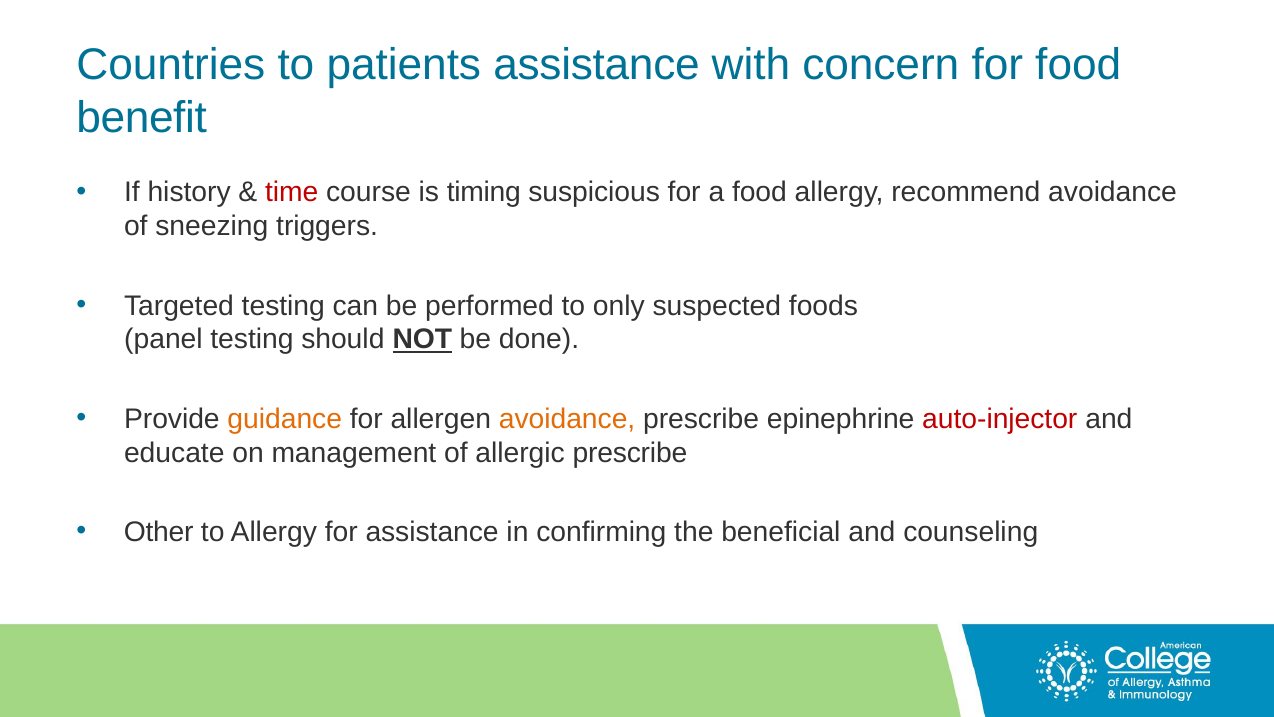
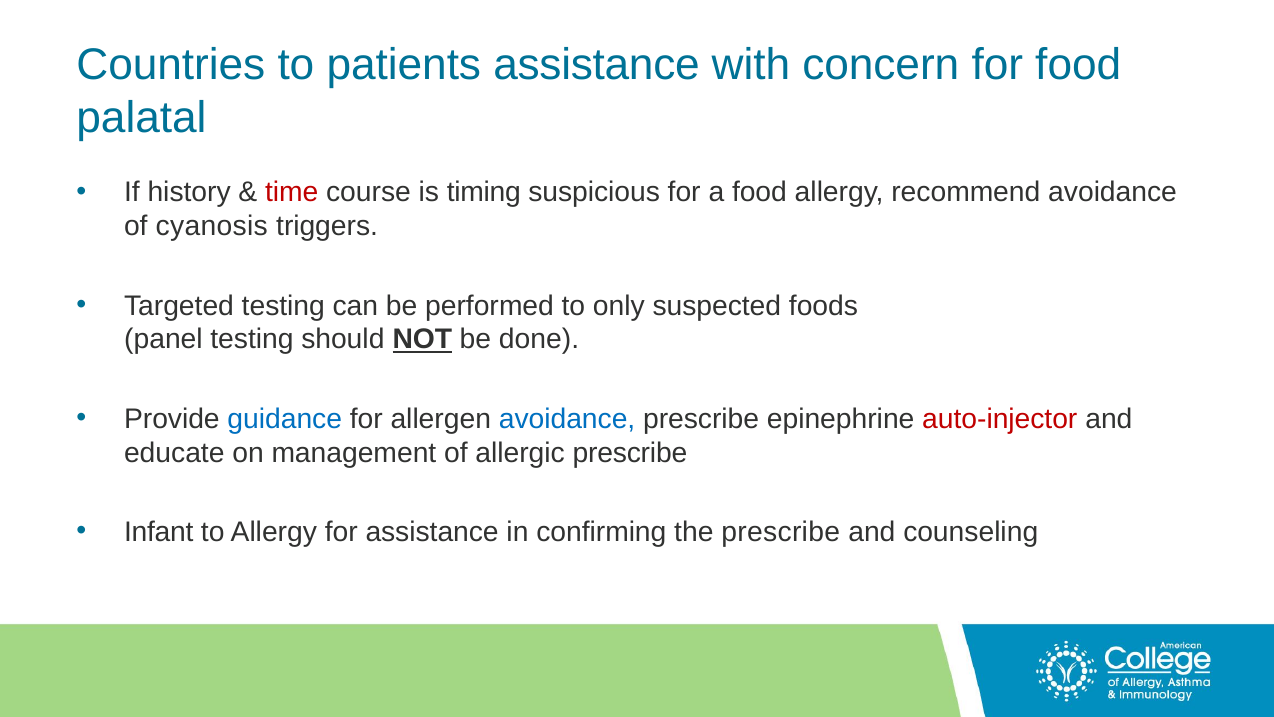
benefit: benefit -> palatal (141, 118)
sneezing: sneezing -> cyanosis (212, 226)
guidance colour: orange -> blue (285, 419)
avoidance colour: orange -> blue (567, 419)
Other: Other -> Infant (159, 532)
the beneficial: beneficial -> prescribe (781, 532)
